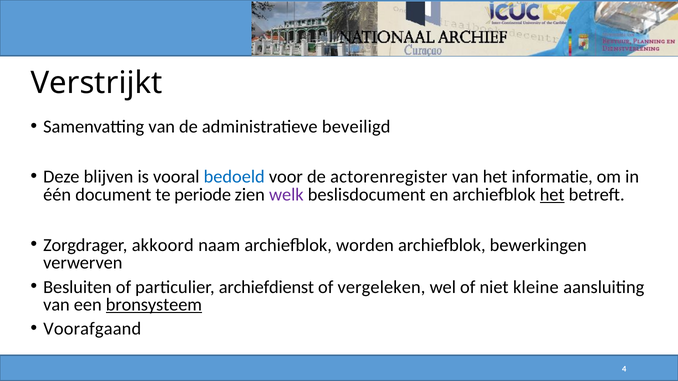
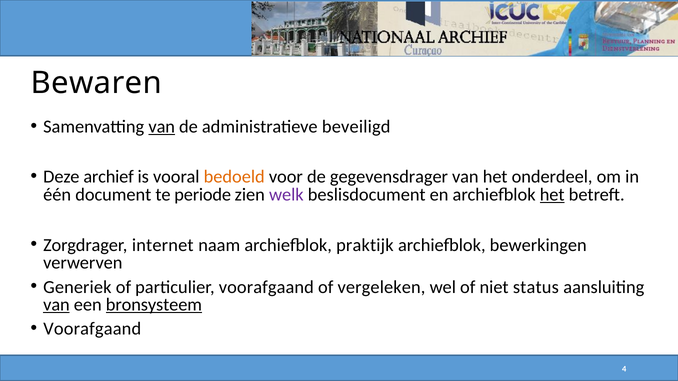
Verstrijkt: Verstrijkt -> Bewaren (96, 83)
van underline: none -> present (162, 127)
blijven: blijven -> archief (109, 177)
bedoeld colour: blue -> orange (234, 177)
actorenregister: actorenregister -> gegevensdrager (389, 177)
informatie: informatie -> onderdeel (552, 177)
akkoord: akkoord -> internet (163, 245)
worden: worden -> praktijk (365, 245)
Besluiten: Besluiten -> Generiek (77, 287)
particulier archiefdienst: archiefdienst -> voorafgaand (266, 287)
kleine: kleine -> status (536, 287)
van underline: none -> present (56, 305)
